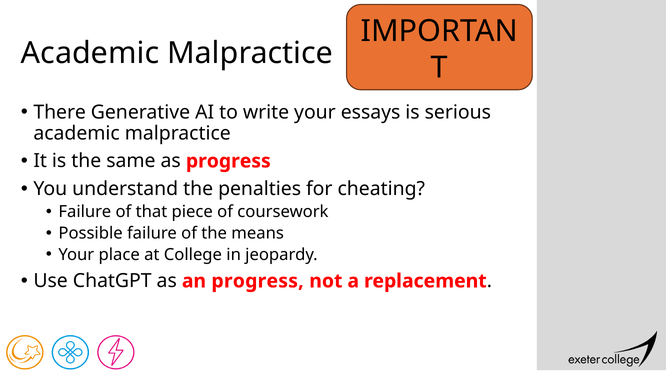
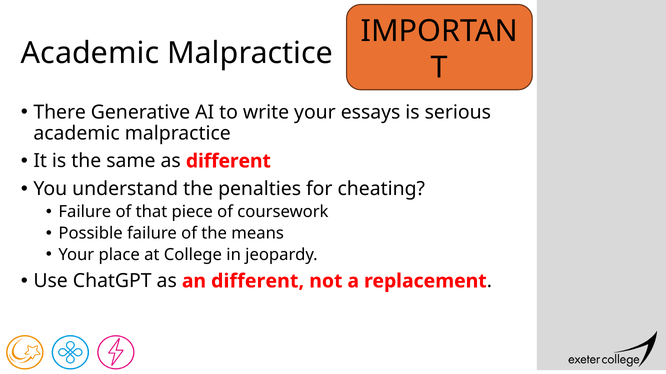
as progress: progress -> different (228, 161)
an progress: progress -> different (258, 281)
